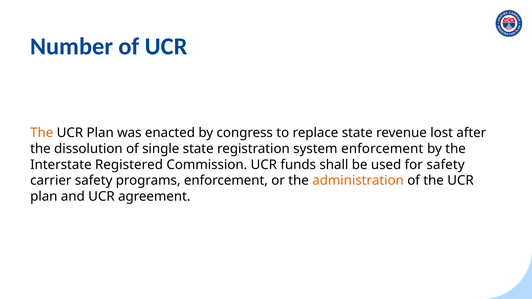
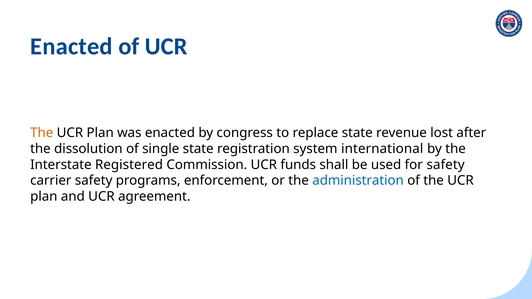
Number: Number -> Enacted (72, 47)
system enforcement: enforcement -> international (382, 149)
administration colour: orange -> blue (358, 181)
